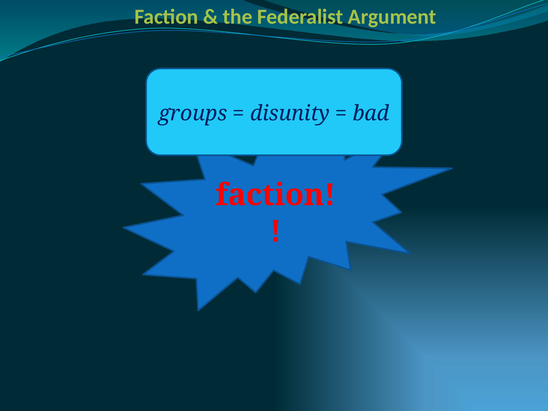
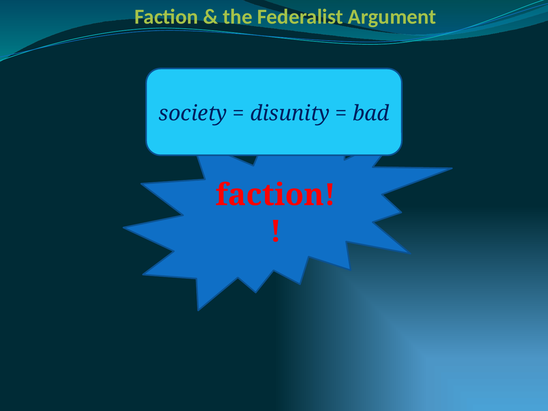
groups: groups -> society (193, 113)
